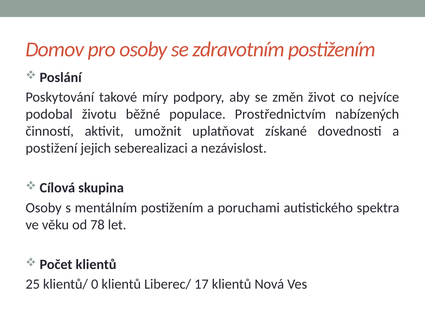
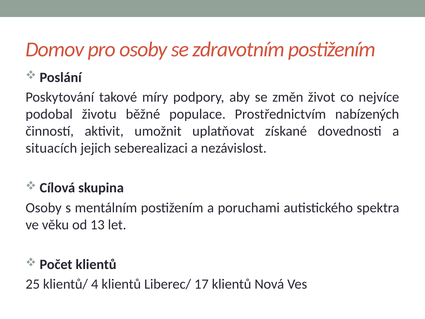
postižení: postižení -> situacích (51, 148)
78: 78 -> 13 (97, 225)
0: 0 -> 4 (95, 284)
